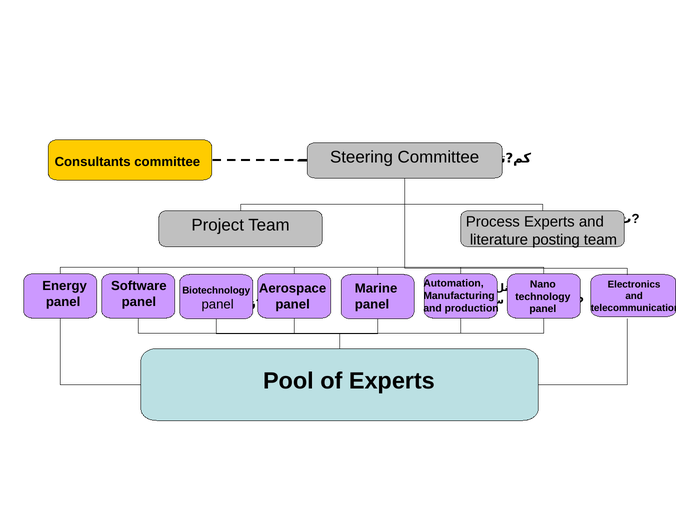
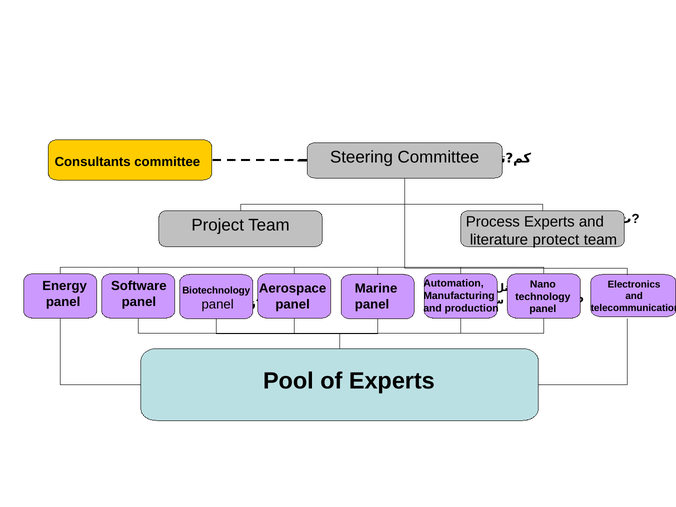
posting: posting -> protect (556, 240)
